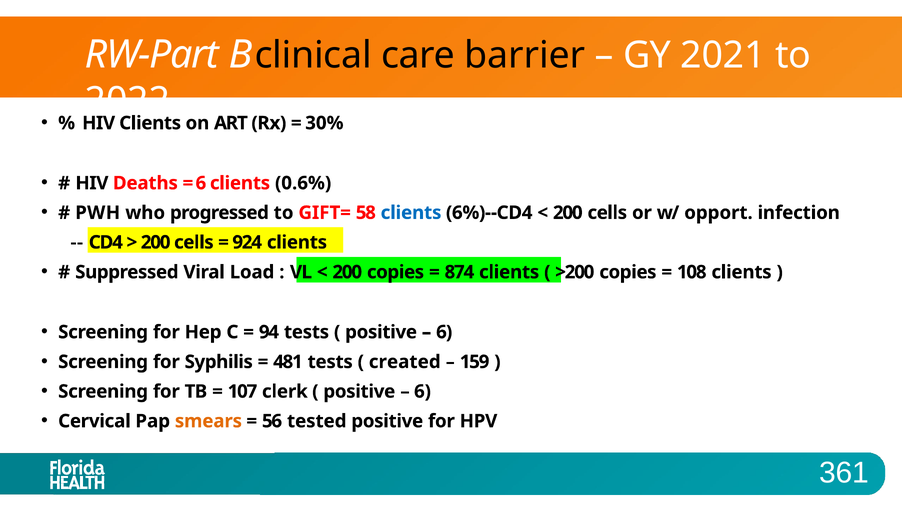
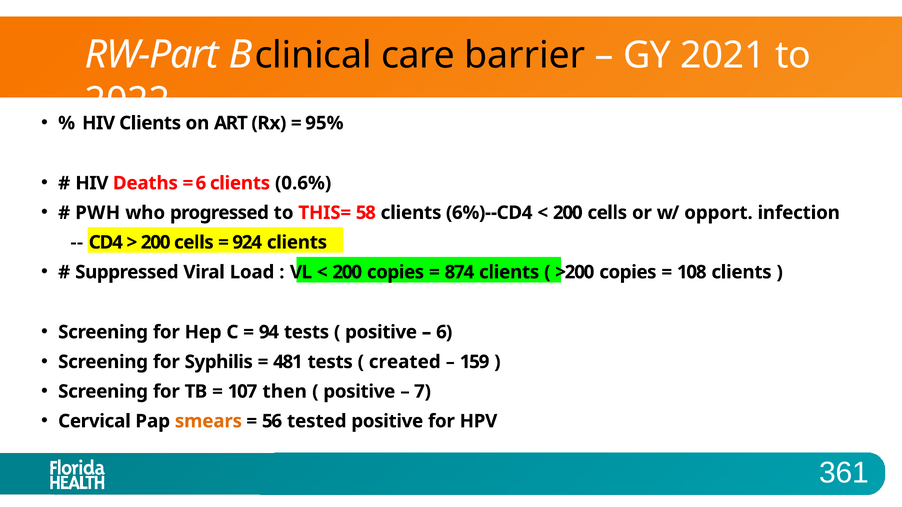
30%: 30% -> 95% (324, 123)
GIFT=: GIFT= -> THIS= (325, 213)
clients colour: blue -> black (411, 213)
clerk: clerk -> then (285, 392)
6: 6 -> 7 (422, 392)
